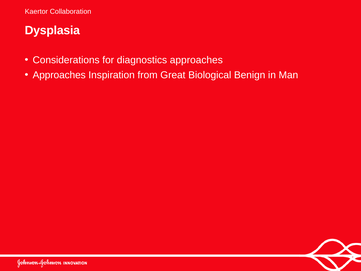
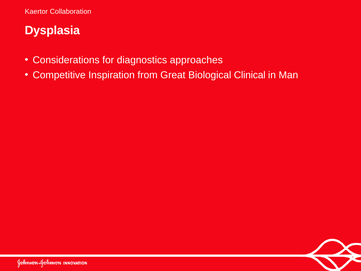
Approaches: Approaches -> Competitive (59, 75)
Benign: Benign -> Clinical (250, 75)
